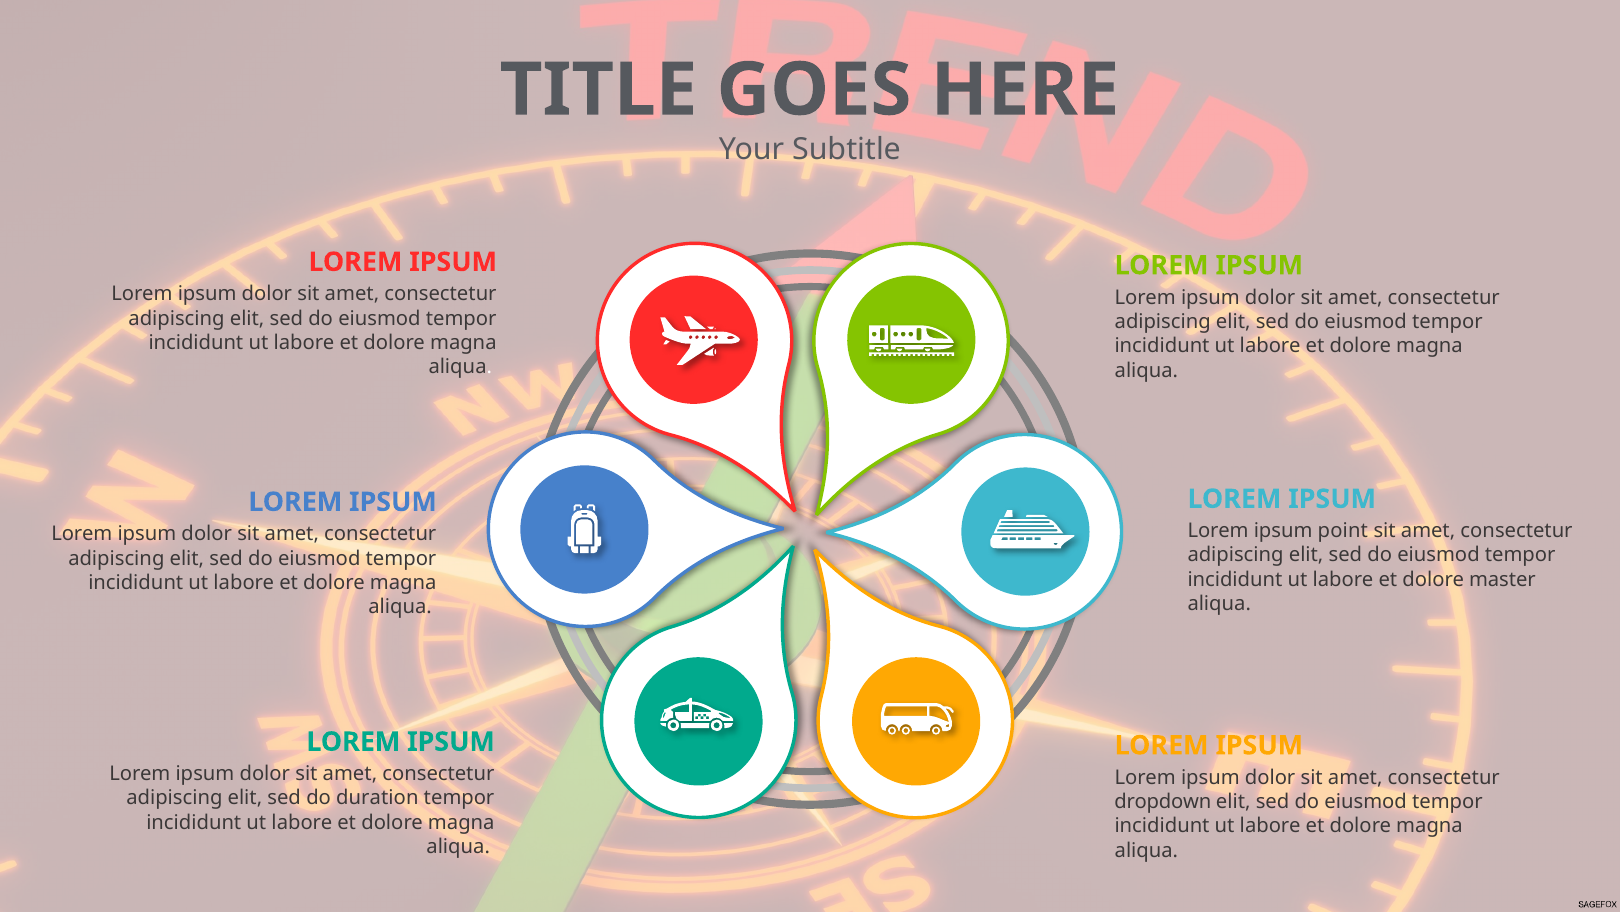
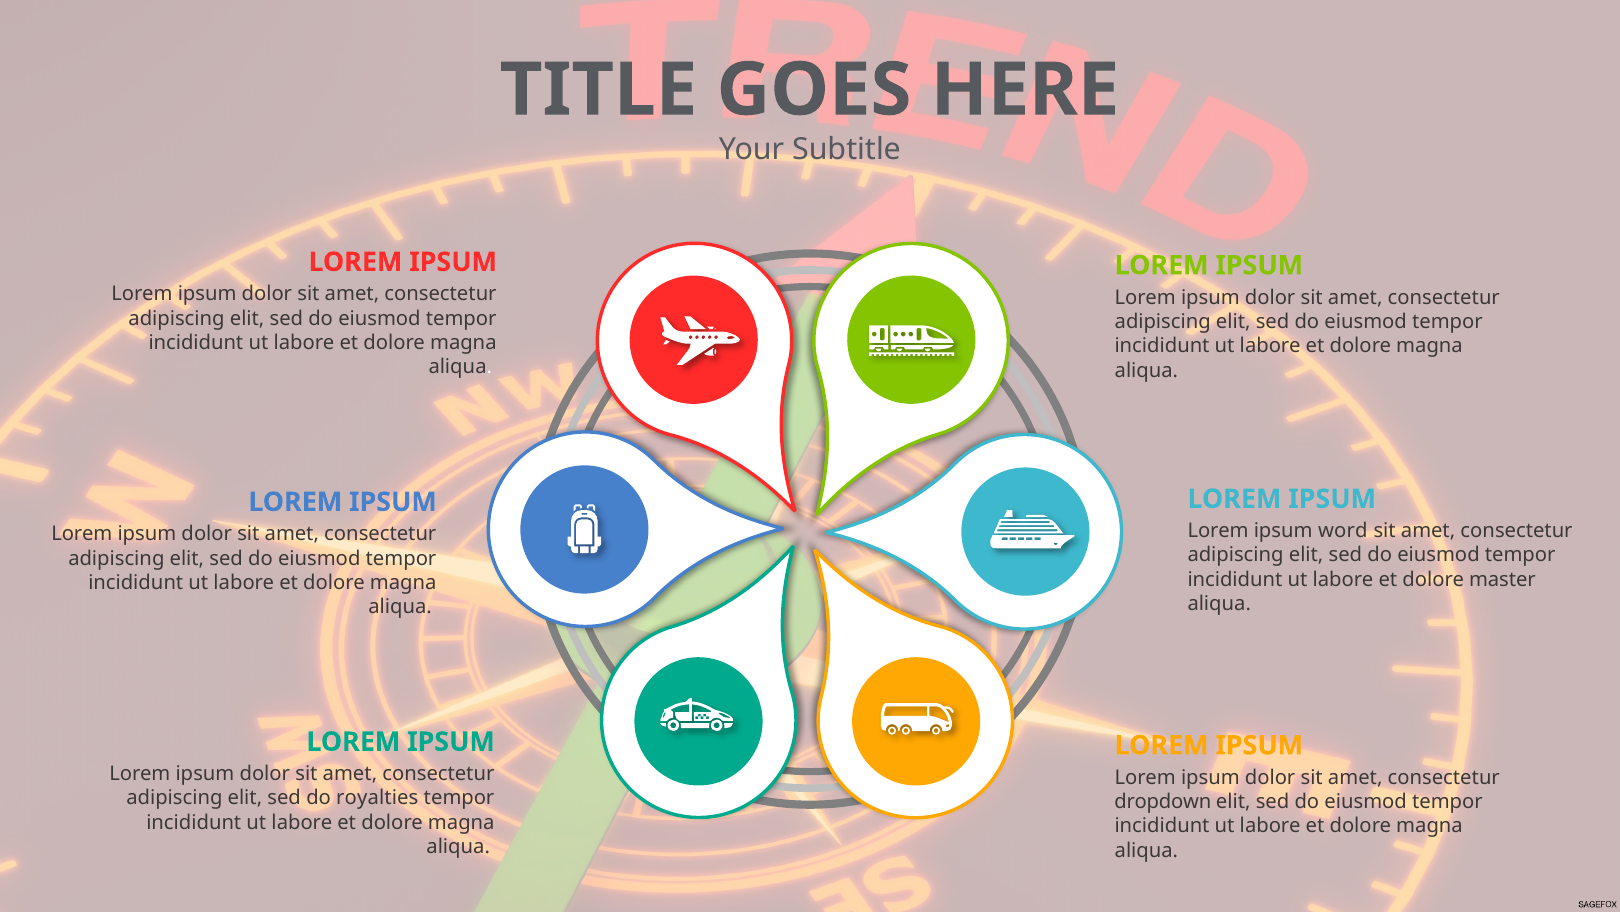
point: point -> word (1343, 531)
duration: duration -> royalties (377, 797)
